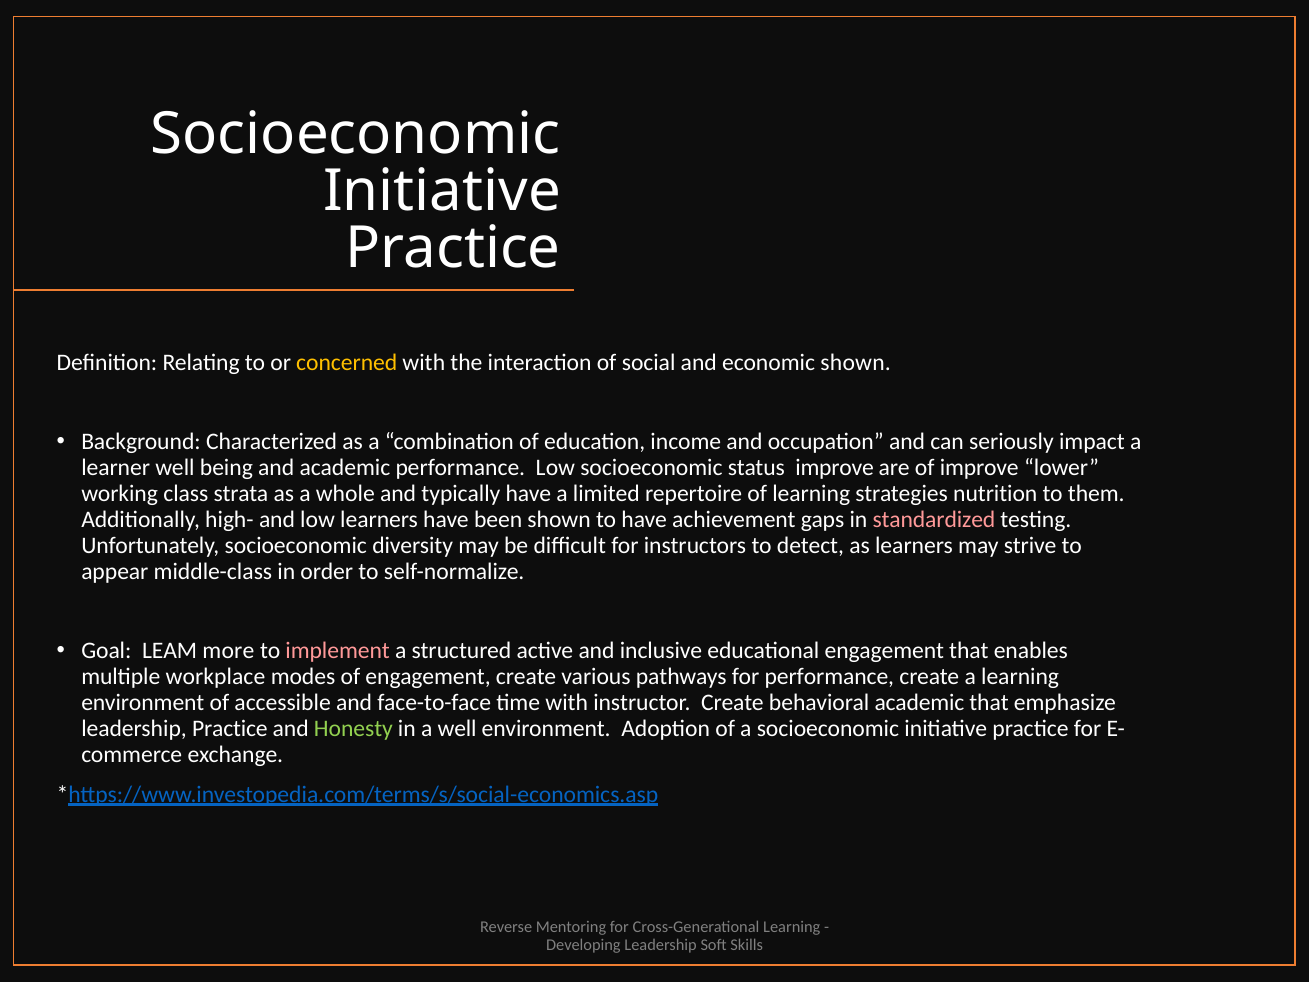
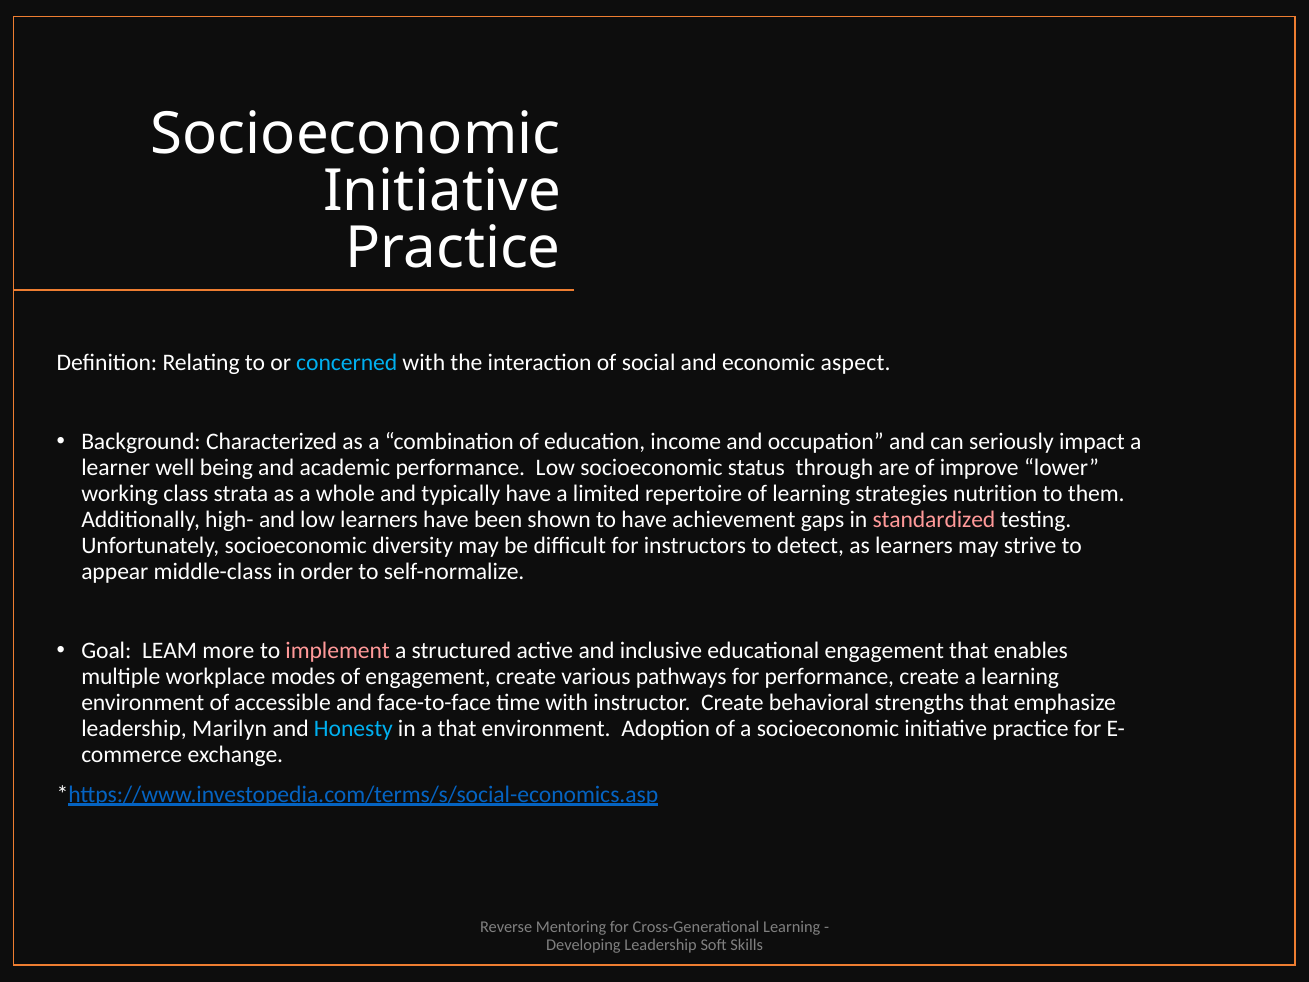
concerned colour: yellow -> light blue (347, 363)
economic shown: shown -> aspect (856, 363)
status improve: improve -> through (834, 468)
behavioral academic: academic -> strengths (919, 703)
leadership Practice: Practice -> Marilyn (230, 729)
Honesty colour: light green -> light blue (353, 729)
a well: well -> that (457, 729)
